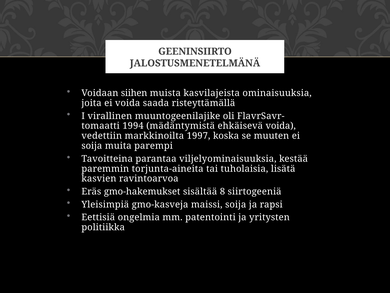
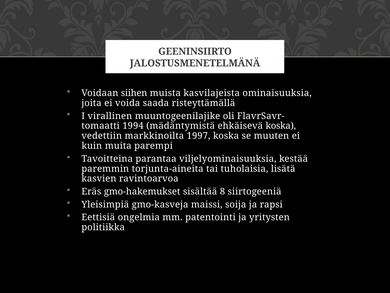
ehkäisevä voida: voida -> koska (281, 126)
soija: soija -> kuin (92, 146)
